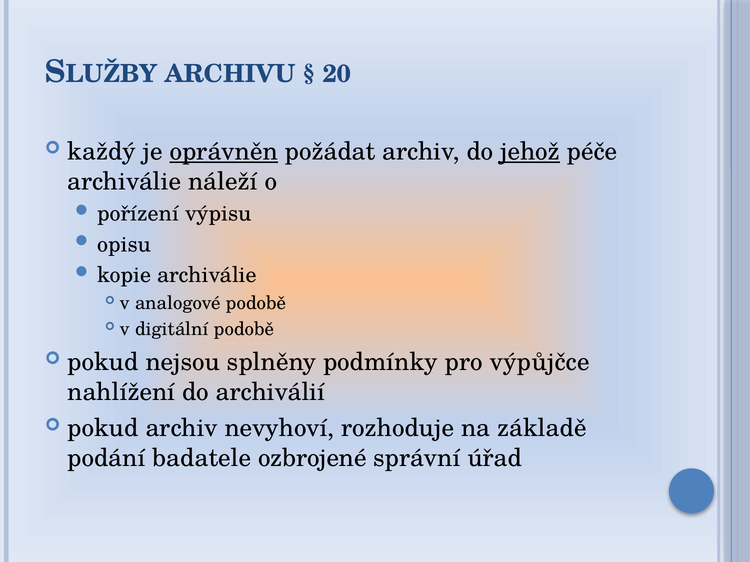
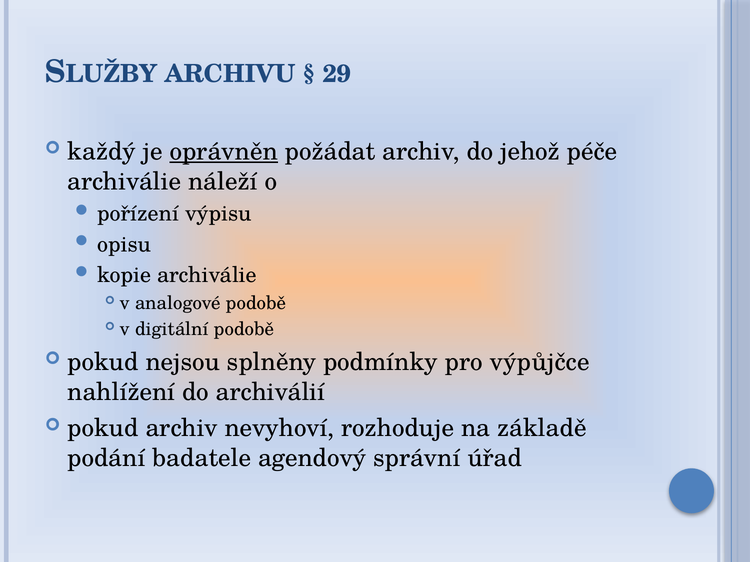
20: 20 -> 29 (337, 74)
jehož underline: present -> none (530, 152)
ozbrojené: ozbrojené -> agendový (312, 459)
